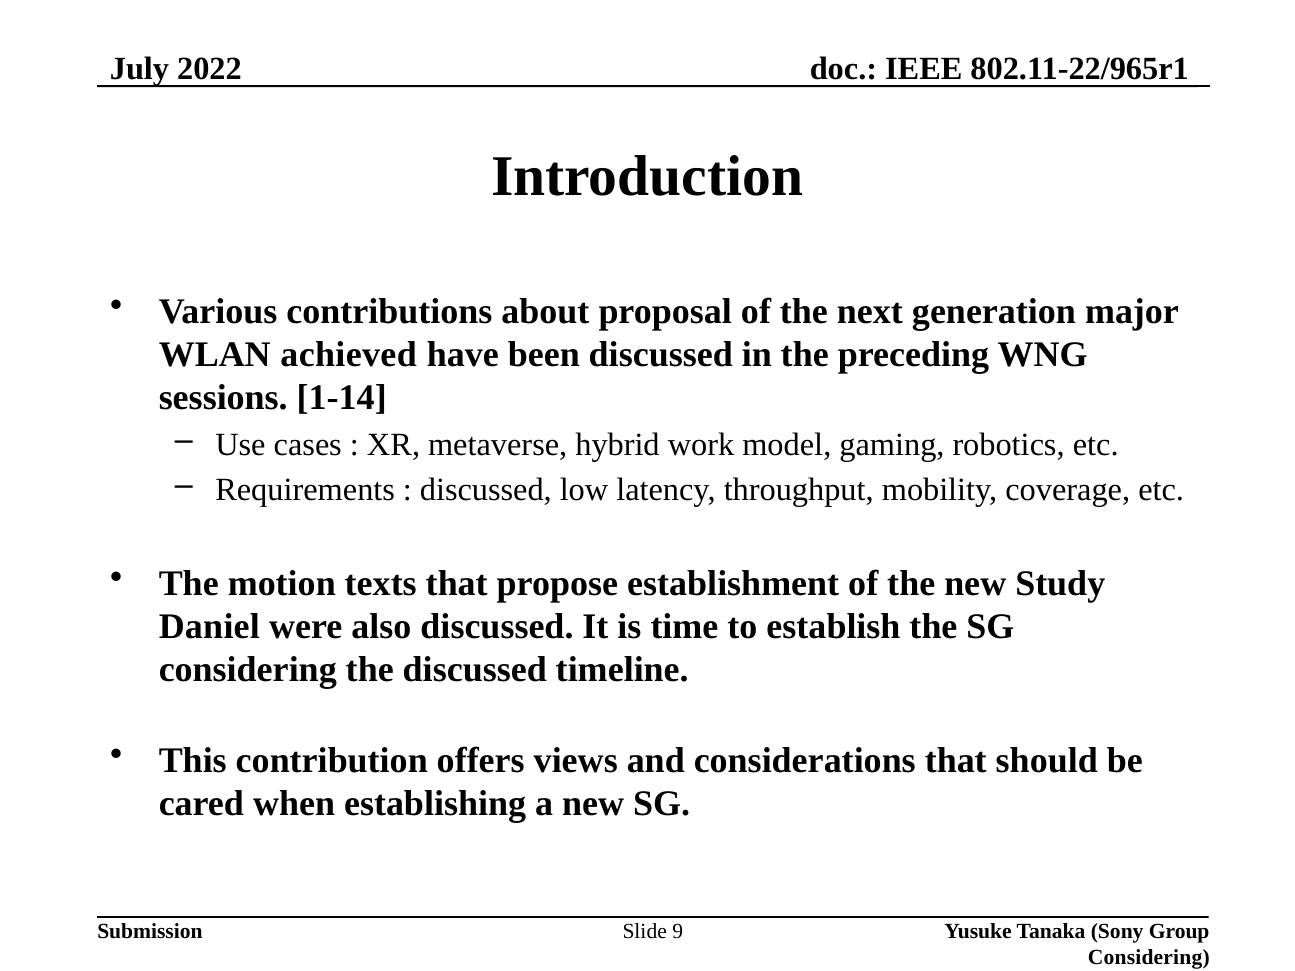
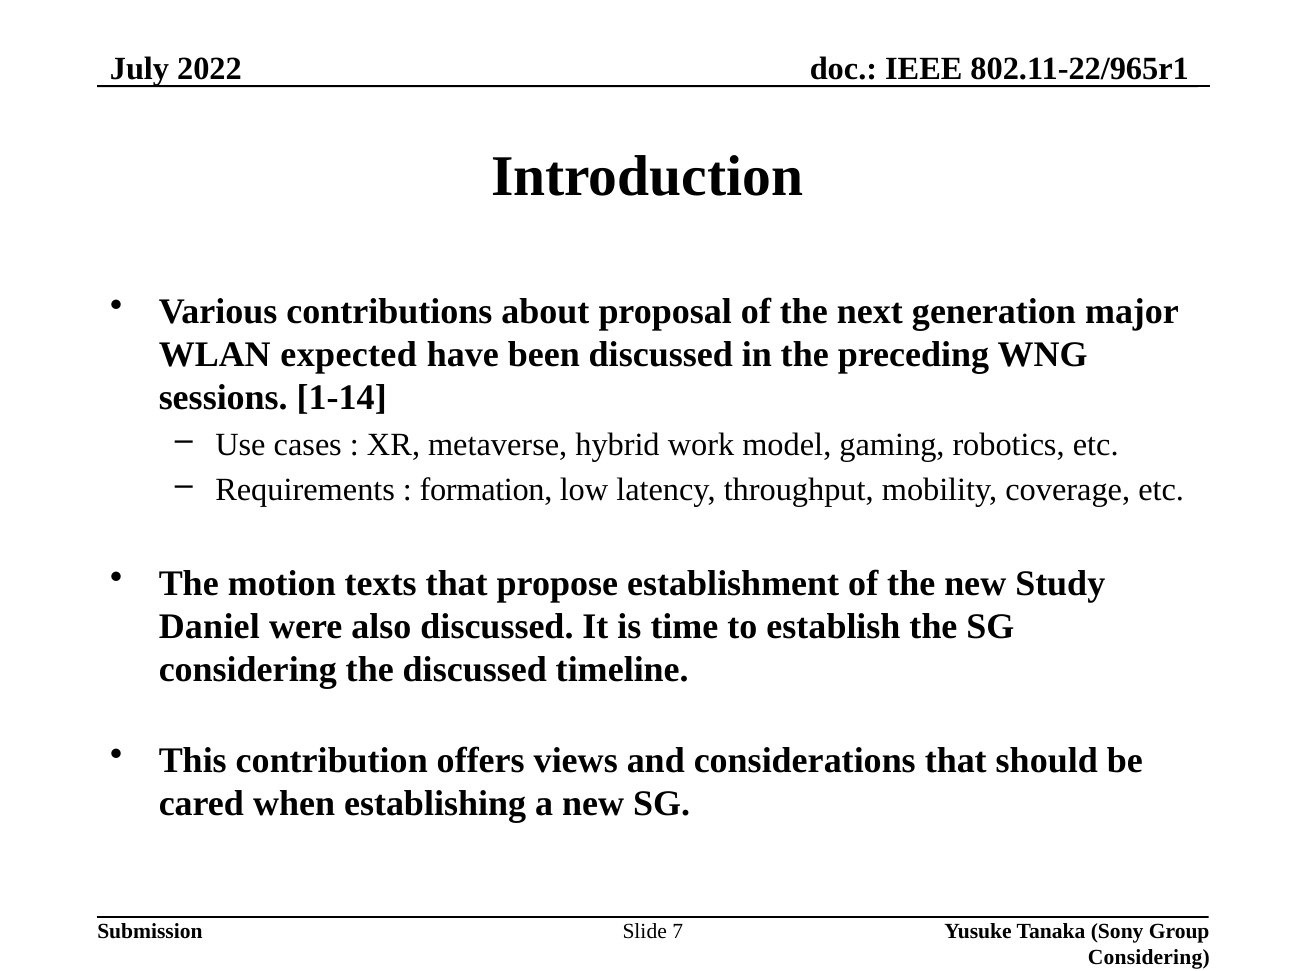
achieved: achieved -> expected (349, 354)
discussed: discussed -> formation (486, 490)
9: 9 -> 7 (678, 932)
